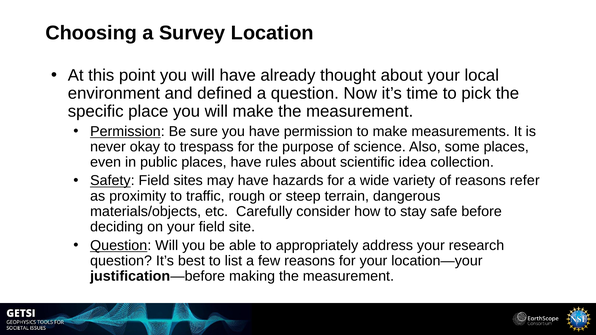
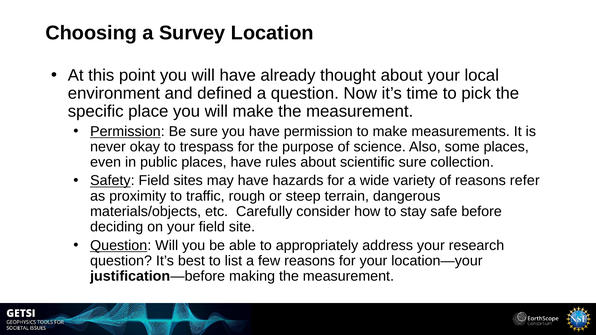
scientific idea: idea -> sure (413, 162)
